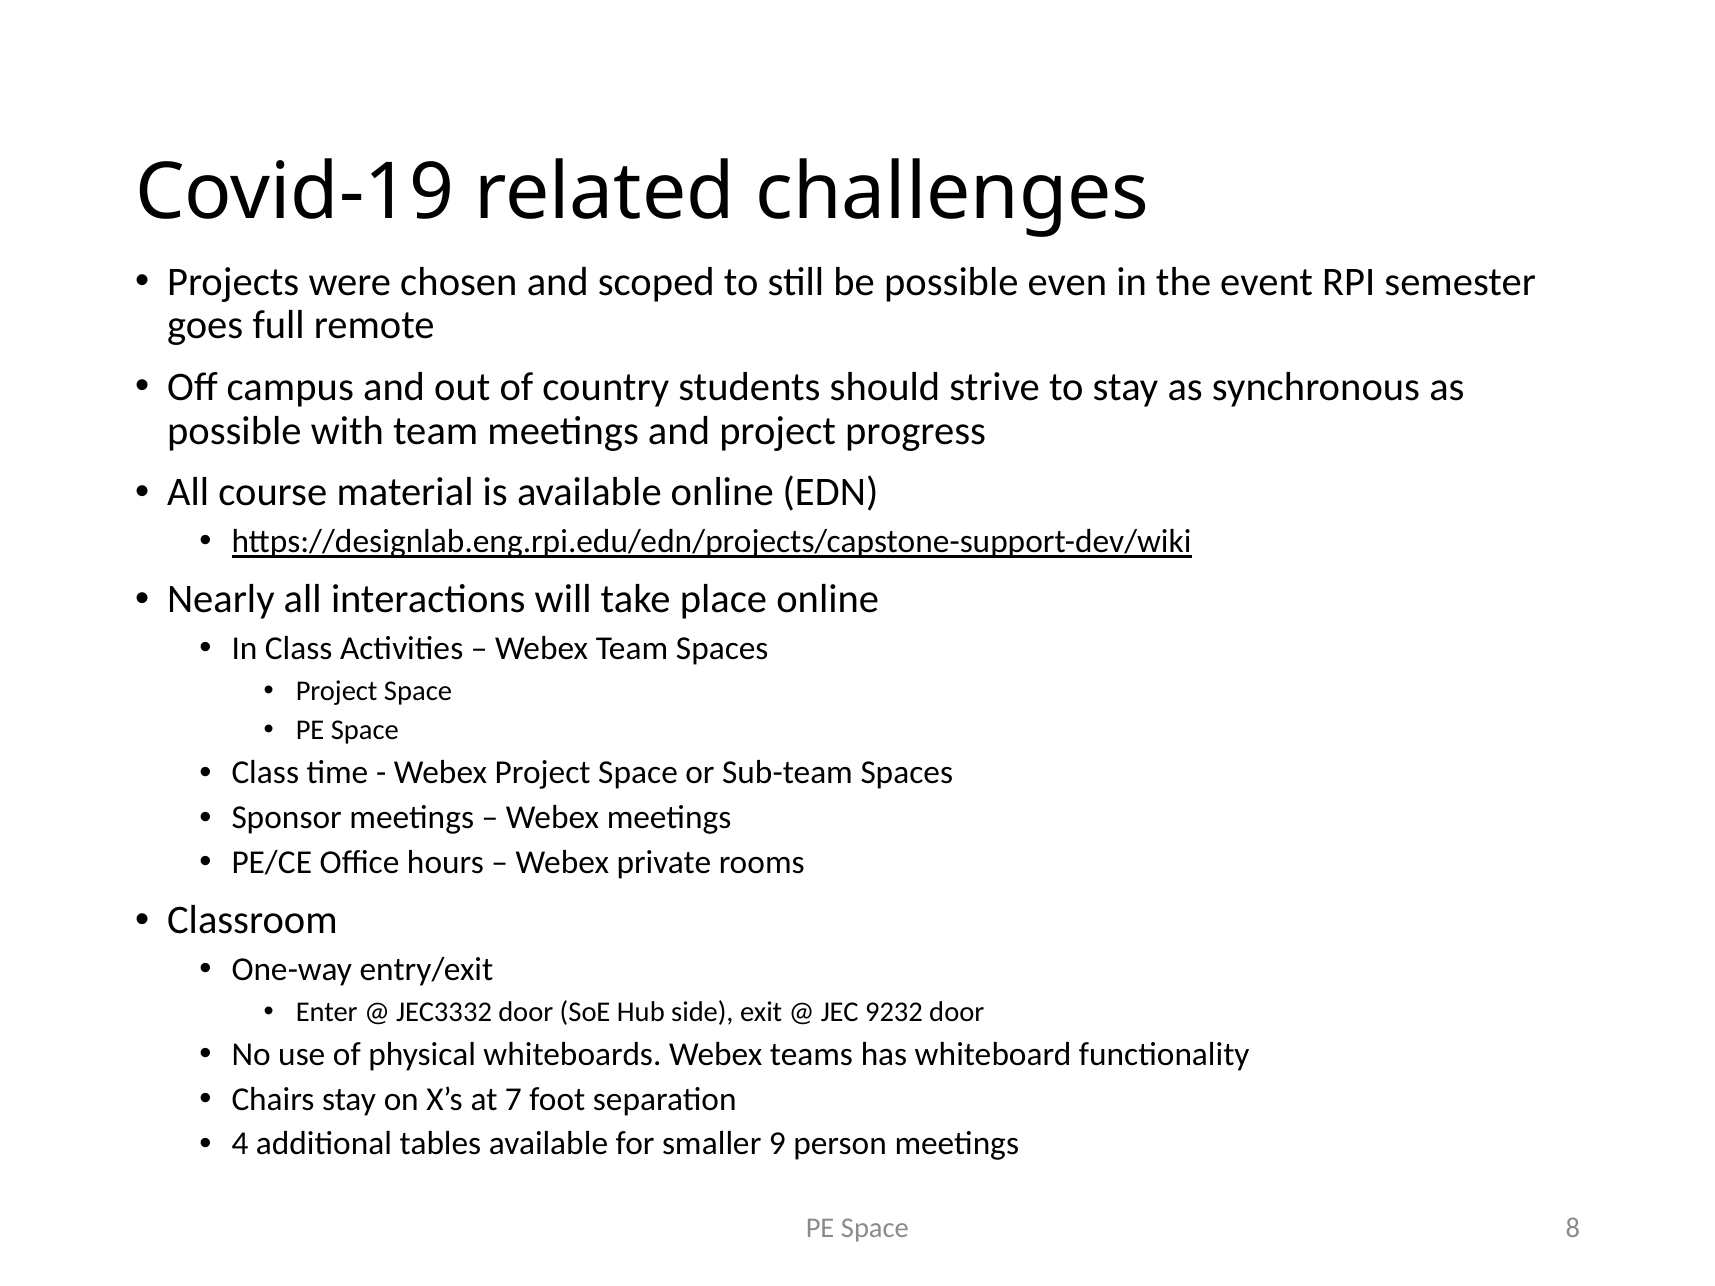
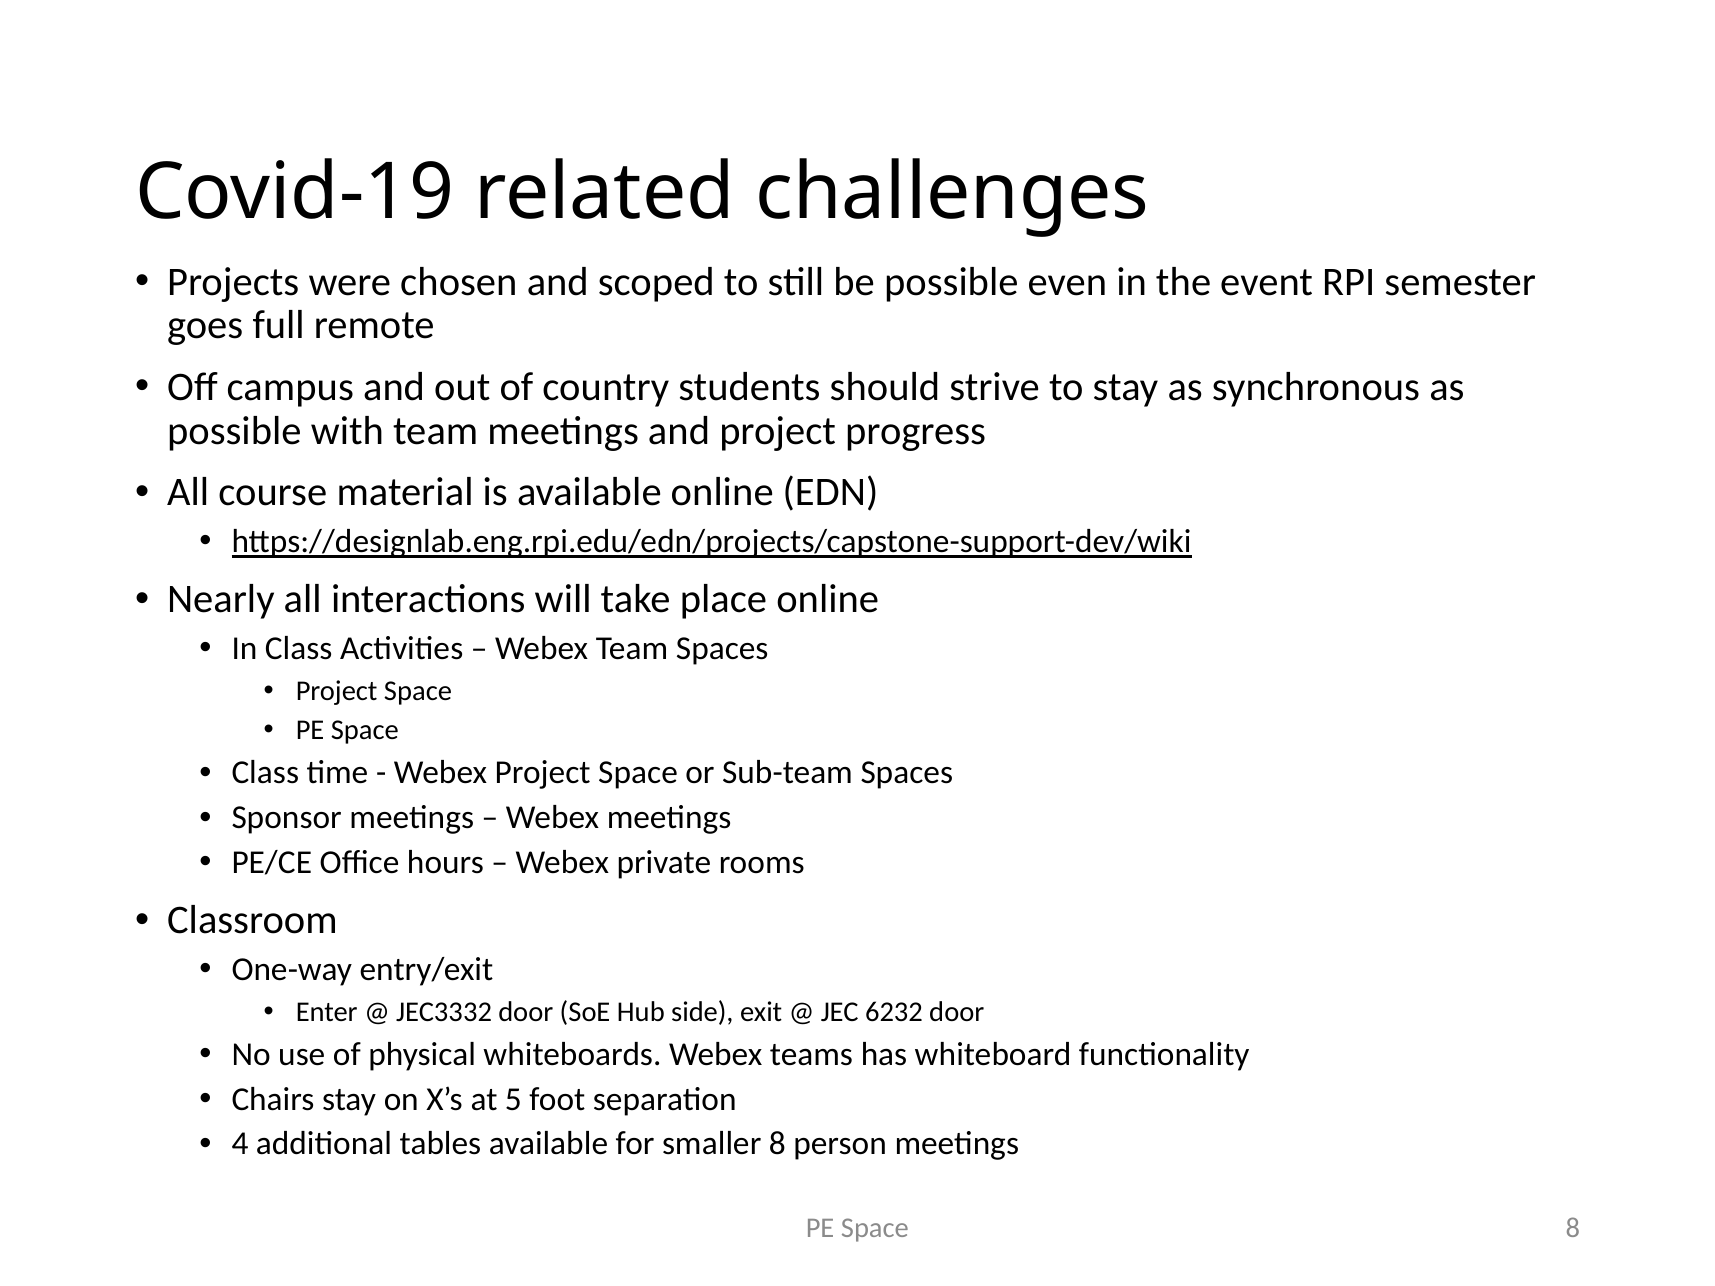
9232: 9232 -> 6232 (894, 1012)
7: 7 -> 5 (513, 1099)
smaller 9: 9 -> 8 (777, 1144)
